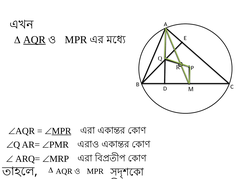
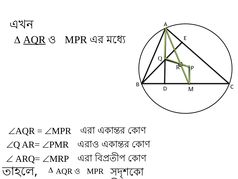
MPR underline: present -> none (61, 131)
